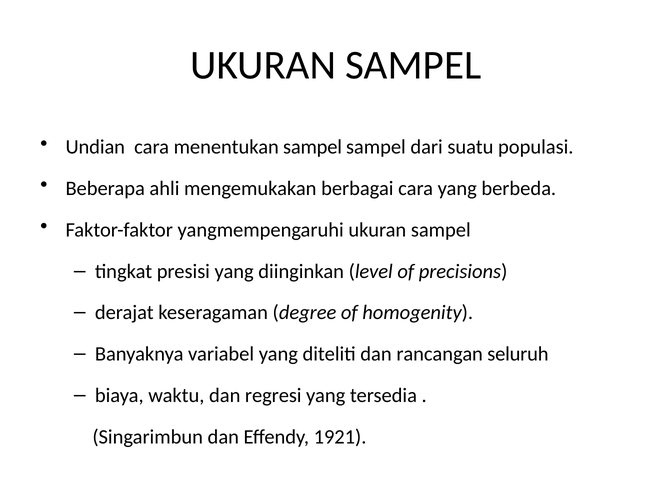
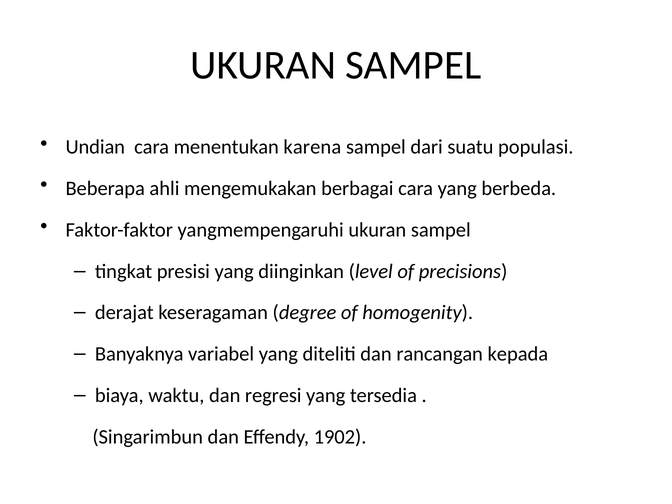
menentukan sampel: sampel -> karena (312, 147)
seluruh: seluruh -> kepada (518, 354)
1921: 1921 -> 1902 (340, 437)
